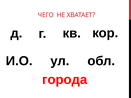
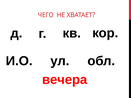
города: города -> вечера (65, 80)
